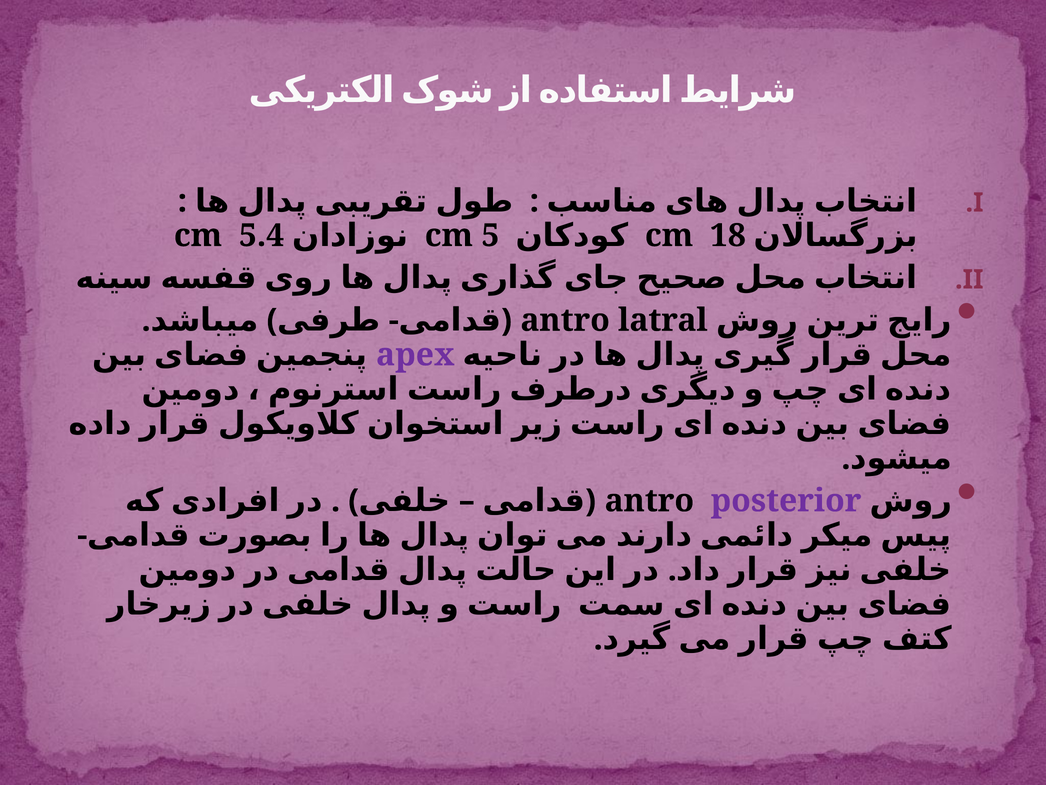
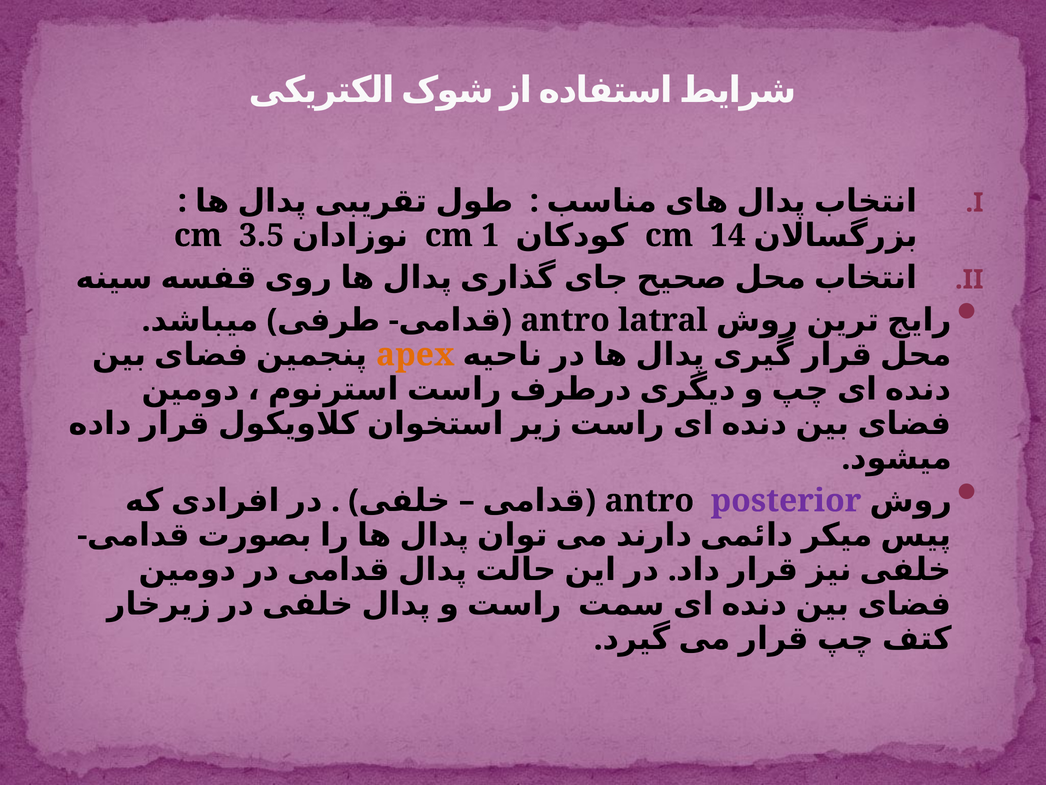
5.4: 5.4 -> 3.5 (261, 235)
5: 5 -> 1 (490, 235)
18: 18 -> 14 (728, 235)
apex colour: purple -> orange (415, 355)
